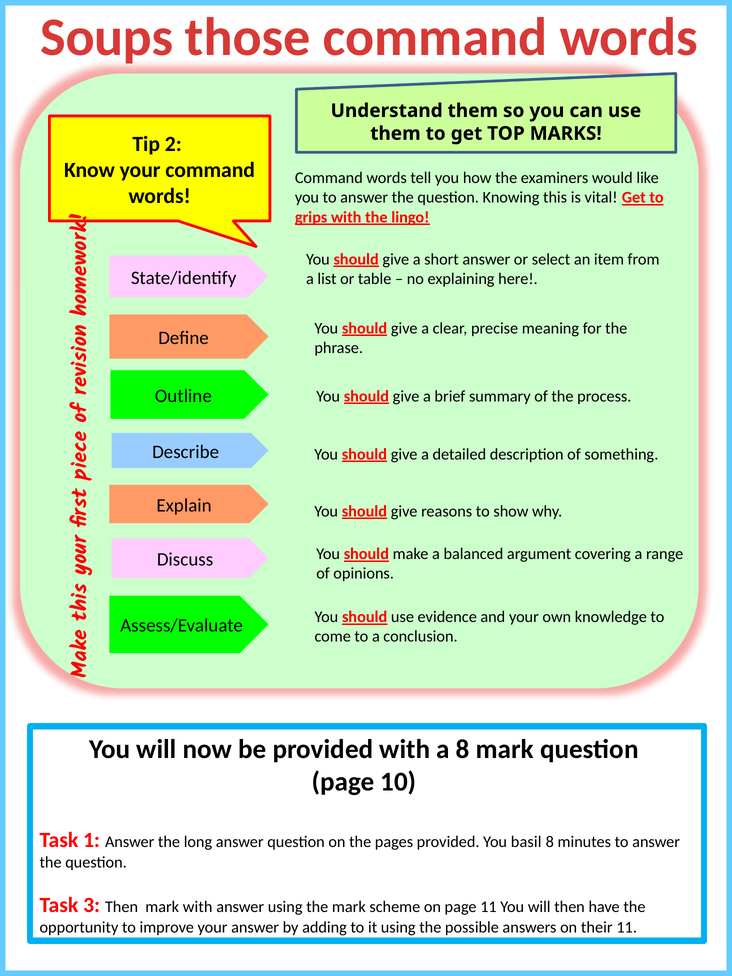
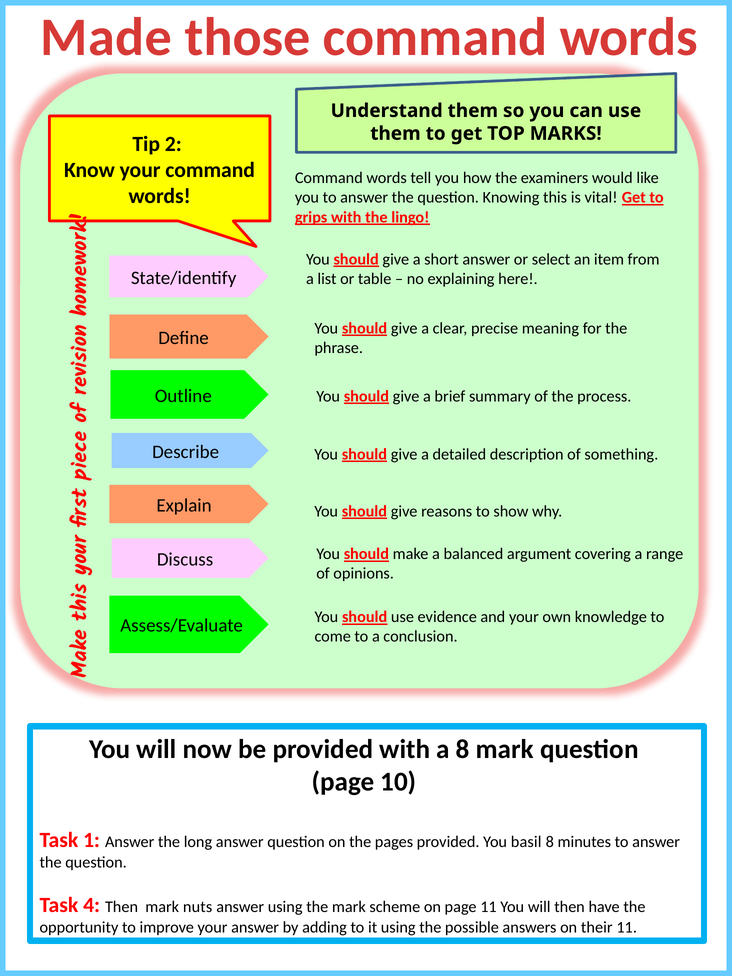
Soups: Soups -> Made (106, 37)
3: 3 -> 4 (92, 905)
mark with: with -> nuts (198, 907)
